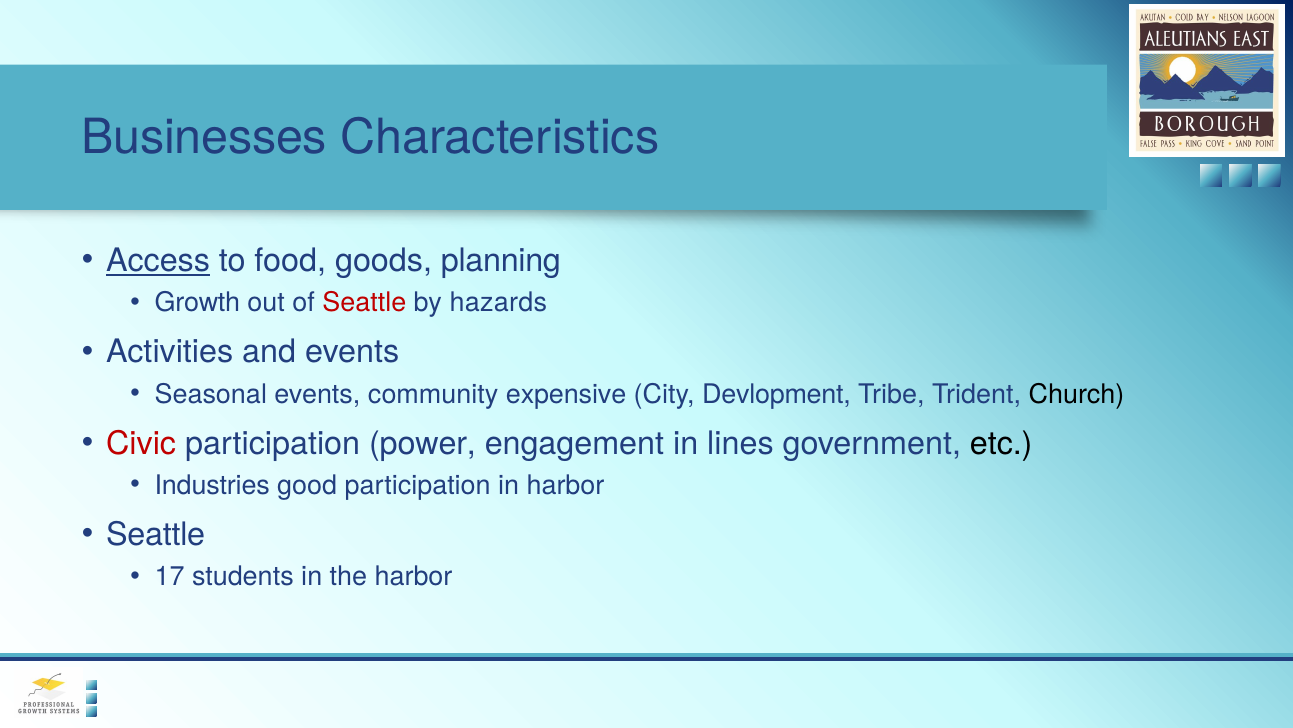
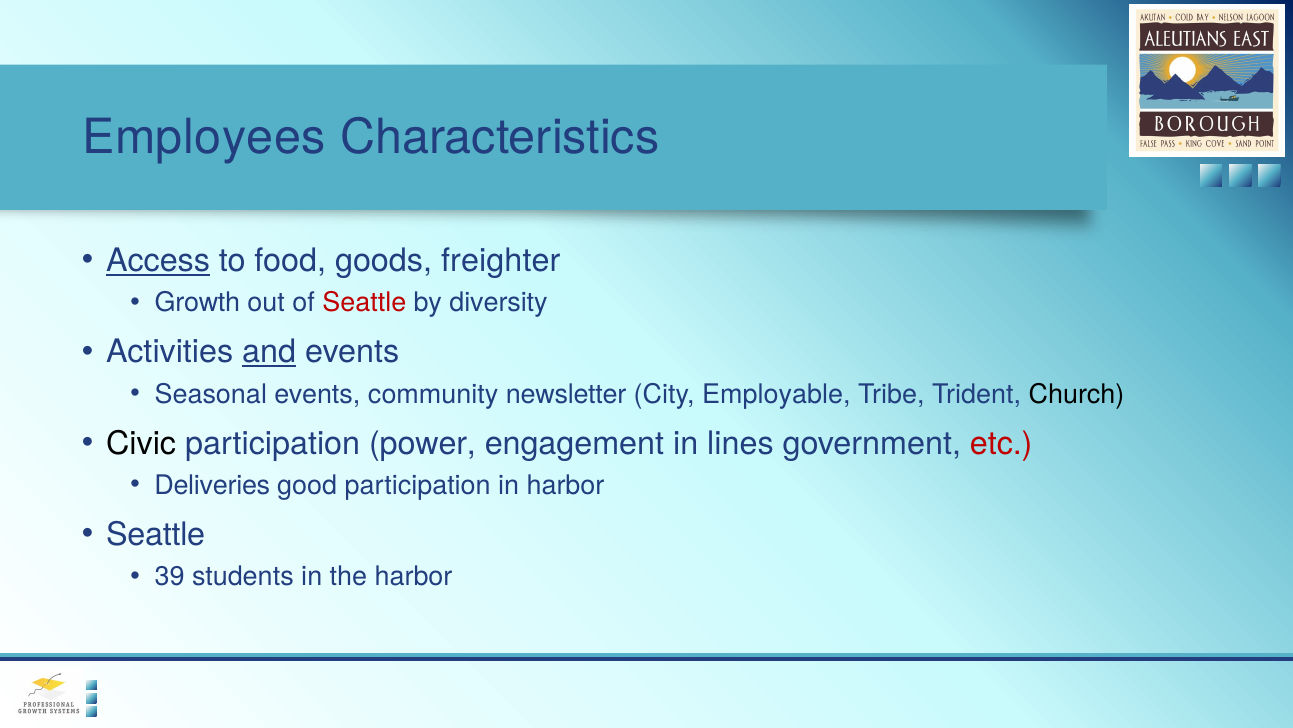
Businesses: Businesses -> Employees (204, 137)
planning: planning -> freighter (501, 260)
hazards: hazards -> diversity (499, 302)
and underline: none -> present (269, 352)
expensive: expensive -> newsletter (566, 394)
Devlopment: Devlopment -> Employable (776, 394)
Civic colour: red -> black (141, 443)
etc colour: black -> red (1001, 443)
Industries: Industries -> Deliveries (212, 485)
17: 17 -> 39 (170, 576)
